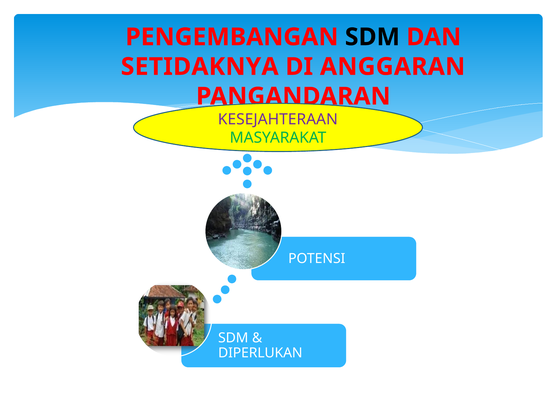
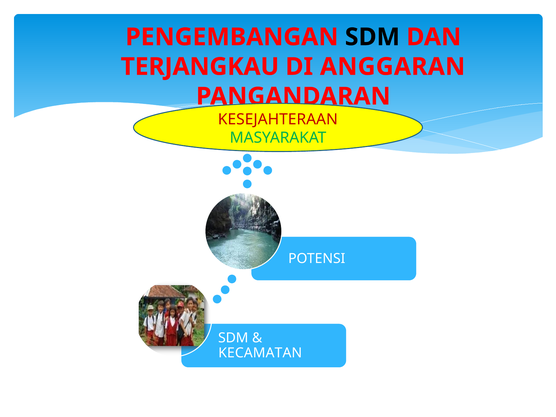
SETIDAKNYA: SETIDAKNYA -> TERJANGKAU (200, 67)
KESEJAHTERAAN colour: purple -> red (278, 119)
DIPERLUKAN: DIPERLUKAN -> KECAMATAN (260, 353)
